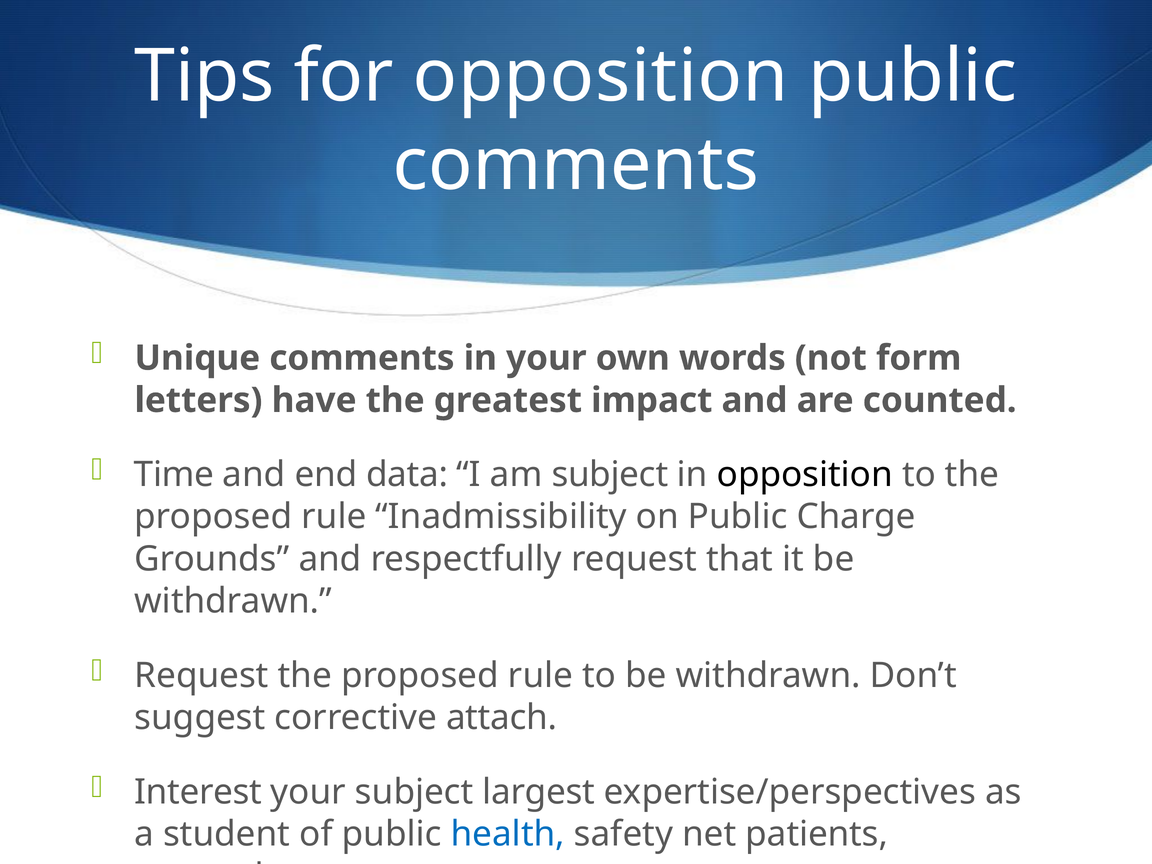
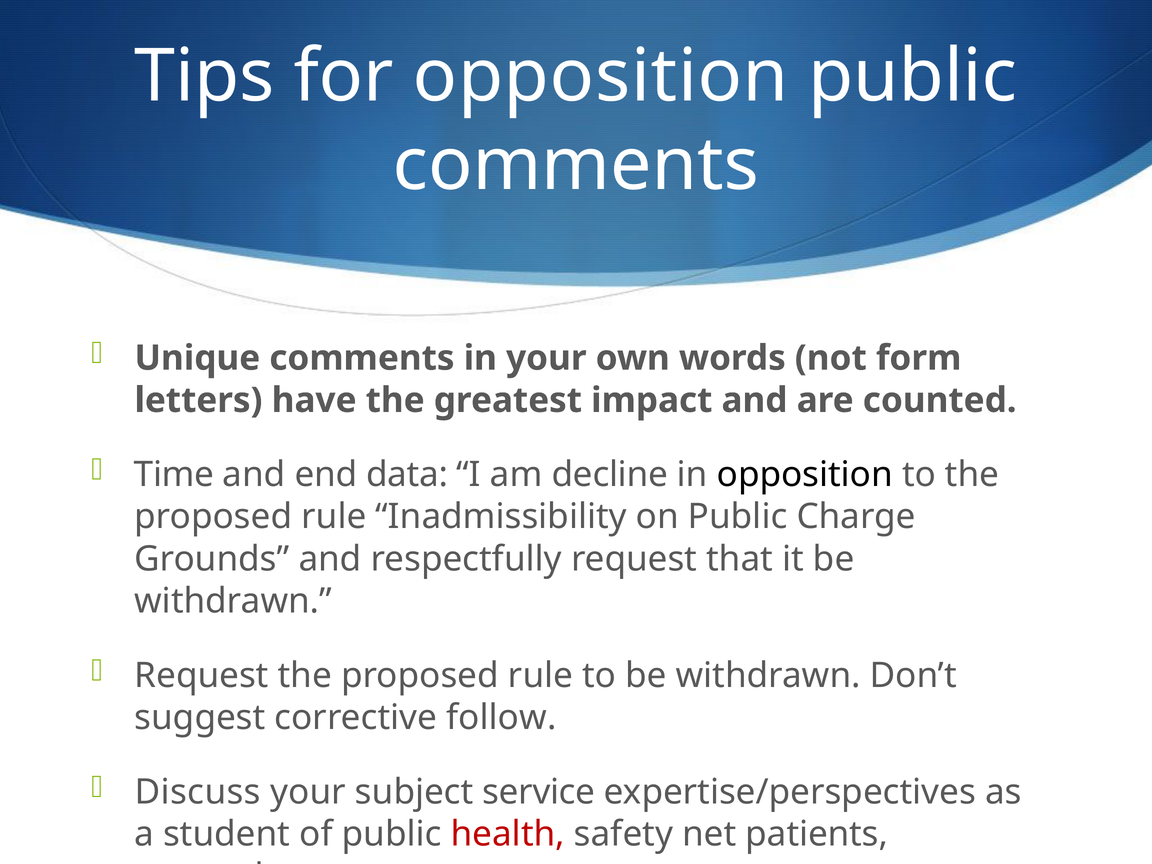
am subject: subject -> decline (610, 475)
attach: attach -> follow (501, 718)
Interest: Interest -> Discuss (198, 792)
largest: largest -> service (539, 792)
health colour: blue -> red (508, 834)
